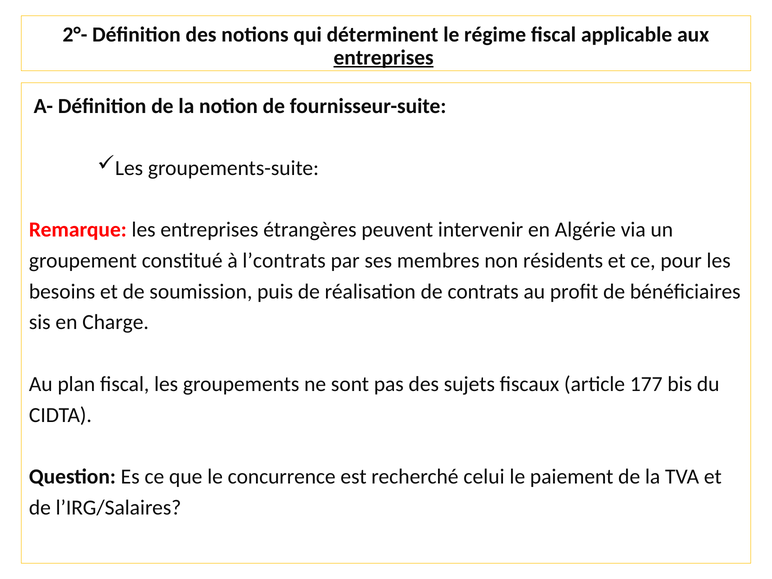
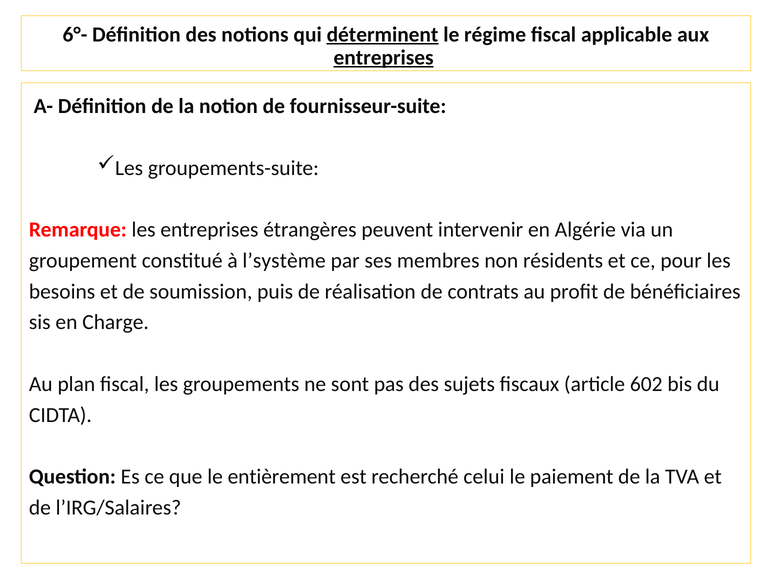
2°-: 2°- -> 6°- (75, 34)
déterminent underline: none -> present (383, 34)
l’contrats: l’contrats -> l’système (284, 261)
177: 177 -> 602 (646, 384)
concurrence: concurrence -> entièrement (282, 477)
